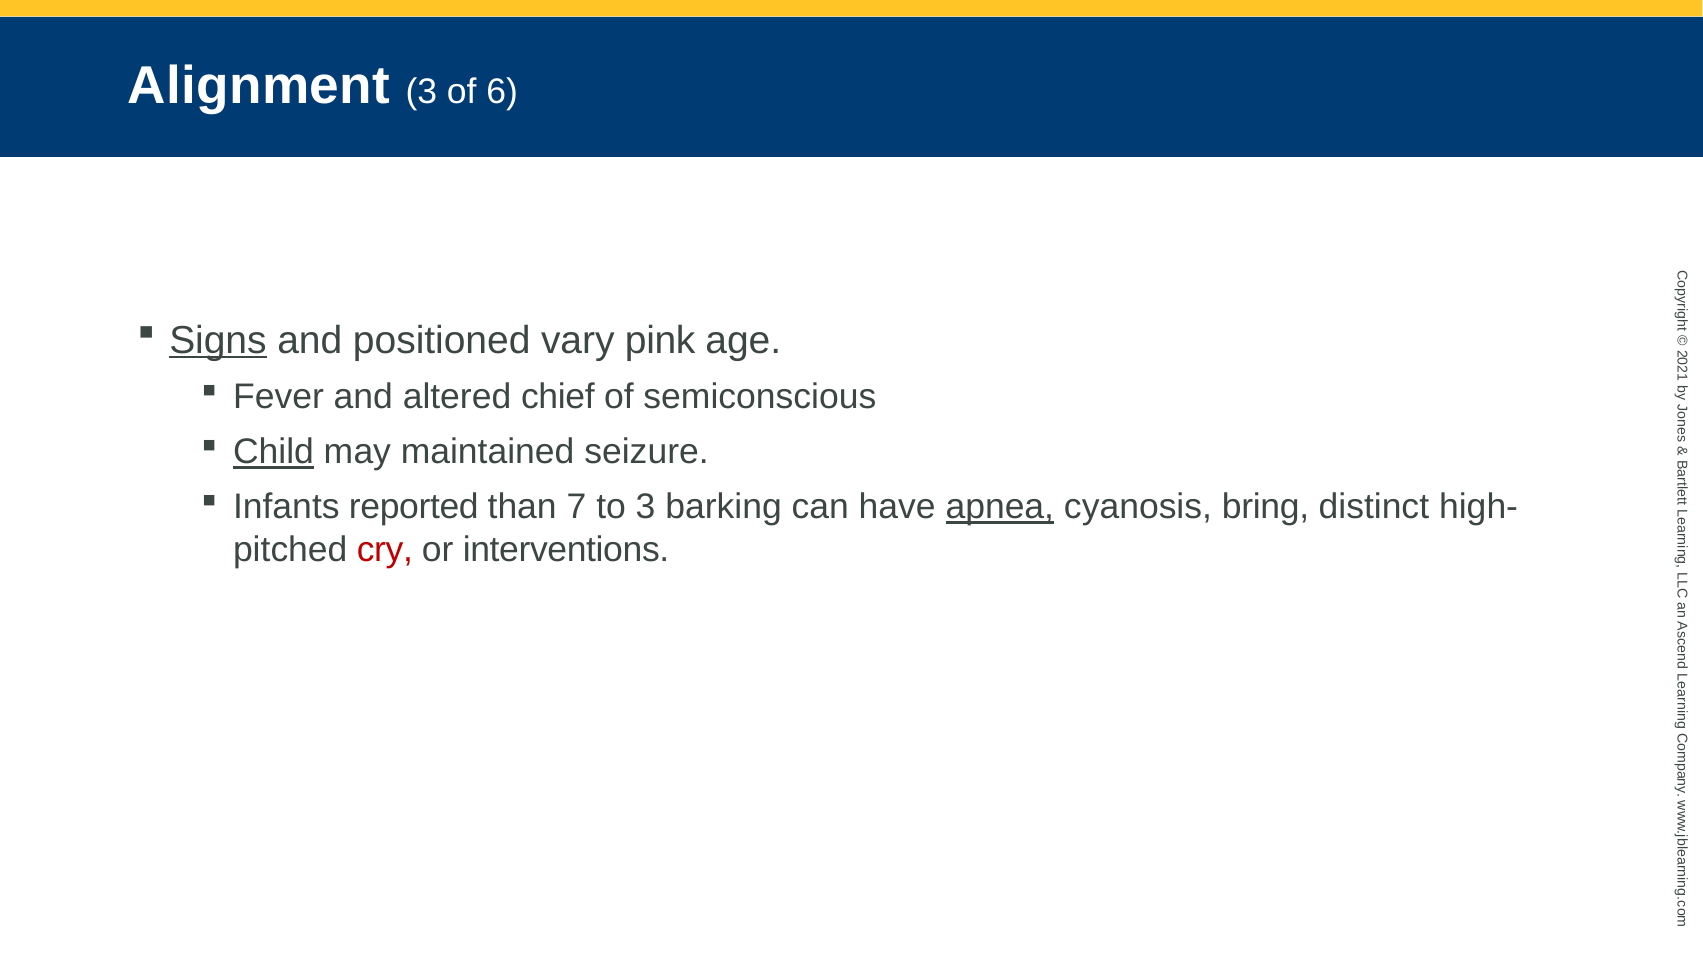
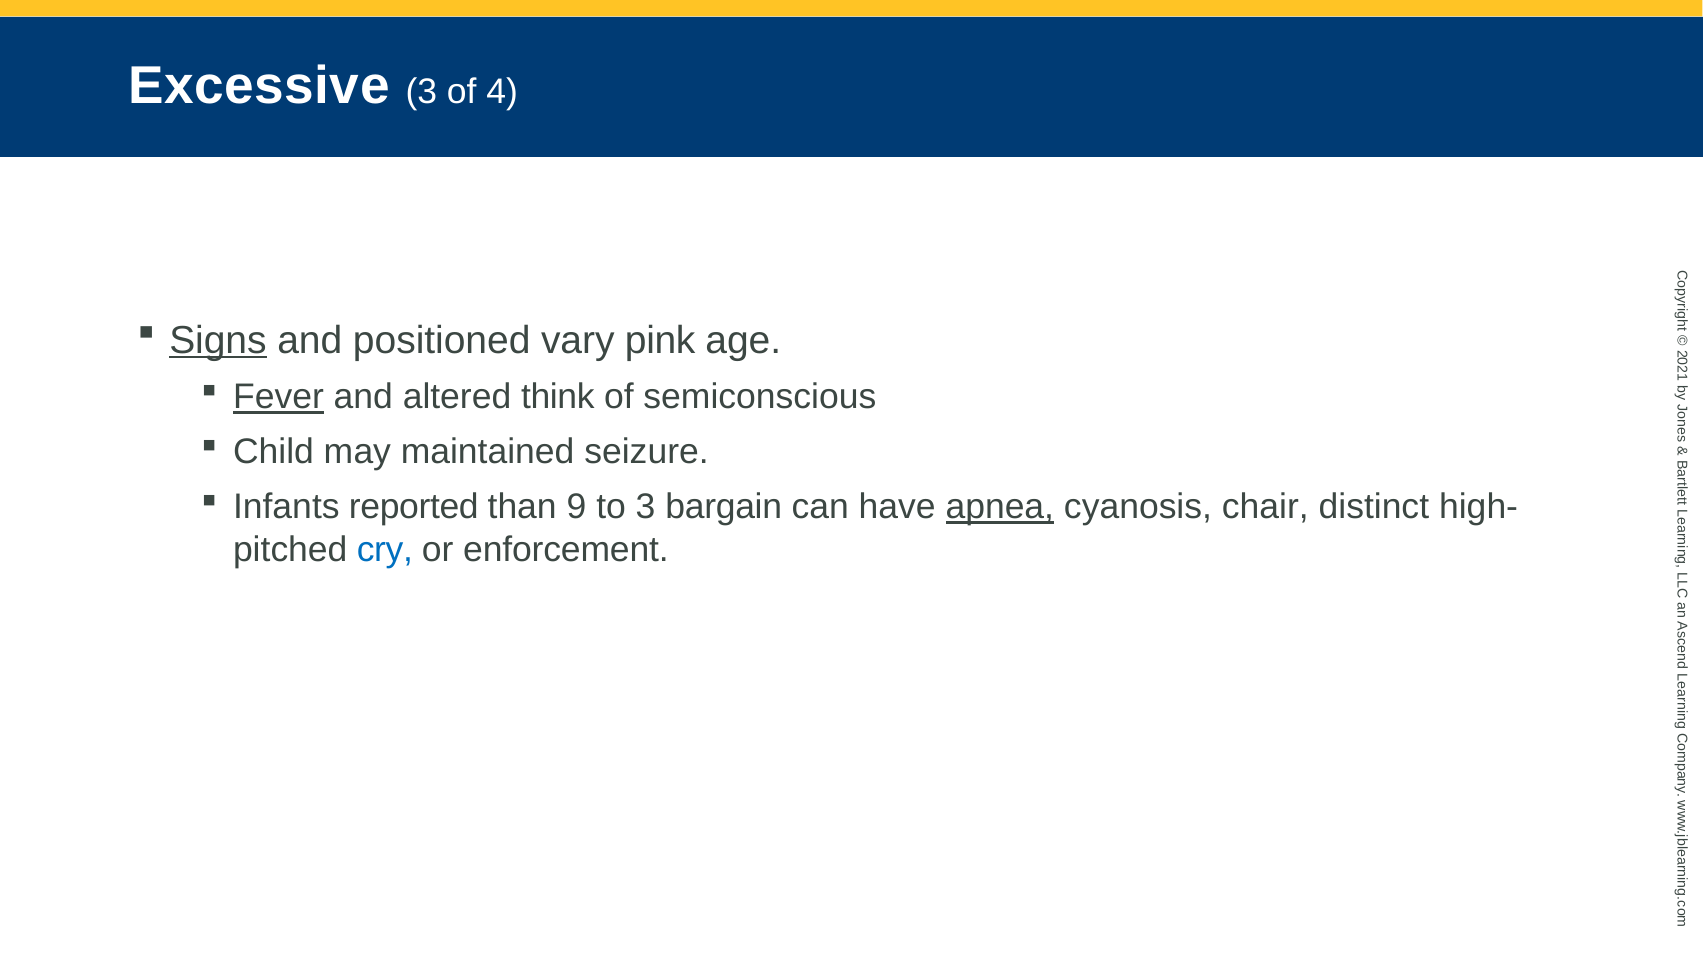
Alignment: Alignment -> Excessive (259, 86)
6: 6 -> 4 (502, 91)
Fever underline: none -> present (278, 397)
chief: chief -> think (558, 397)
Child underline: present -> none (274, 452)
7: 7 -> 9 (577, 507)
barking: barking -> bargain (724, 507)
bring: bring -> chair (1265, 507)
cry colour: red -> blue (385, 550)
interventions: interventions -> enforcement (566, 550)
